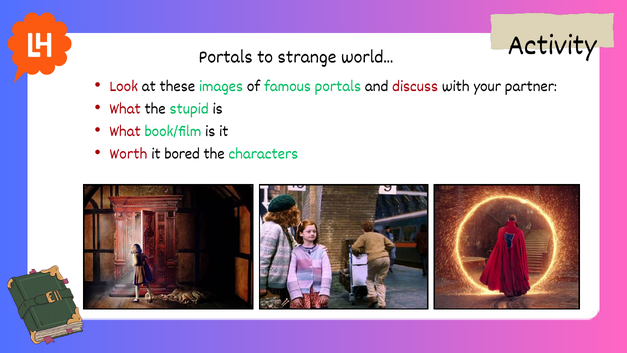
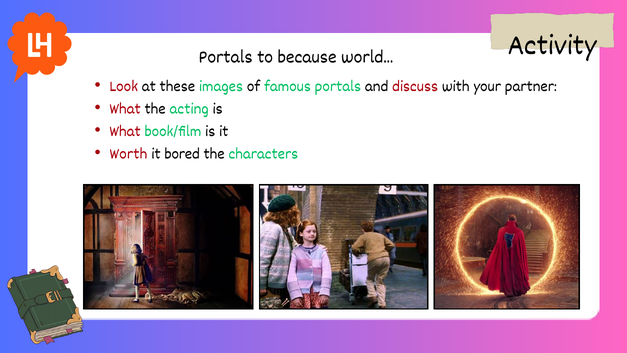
strange: strange -> because (307, 56)
stupid: stupid -> acting (189, 108)
